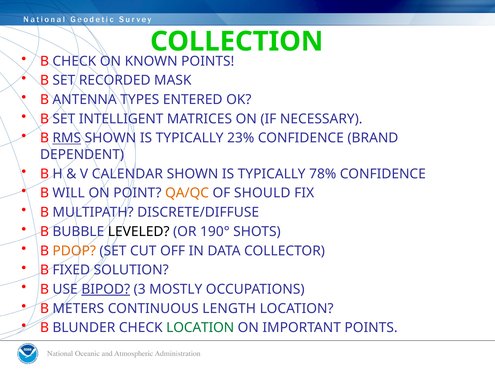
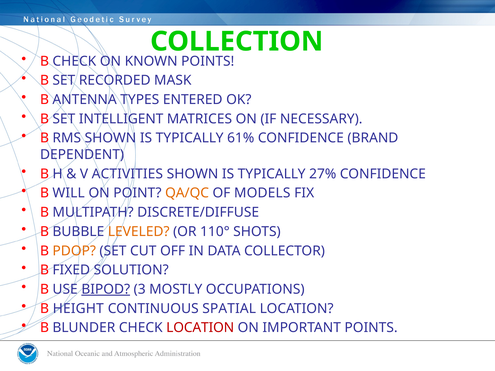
RMS underline: present -> none (67, 138)
23%: 23% -> 61% (241, 138)
CALENDAR: CALENDAR -> ACTIVITIES (127, 174)
78%: 78% -> 27% (323, 174)
SHOULD: SHOULD -> MODELS (262, 193)
LEVELED colour: black -> orange (139, 232)
190°: 190° -> 110° (215, 232)
METERS: METERS -> HEIGHT (78, 309)
LENGTH: LENGTH -> SPATIAL (229, 309)
LOCATION colour: green -> red (200, 328)
